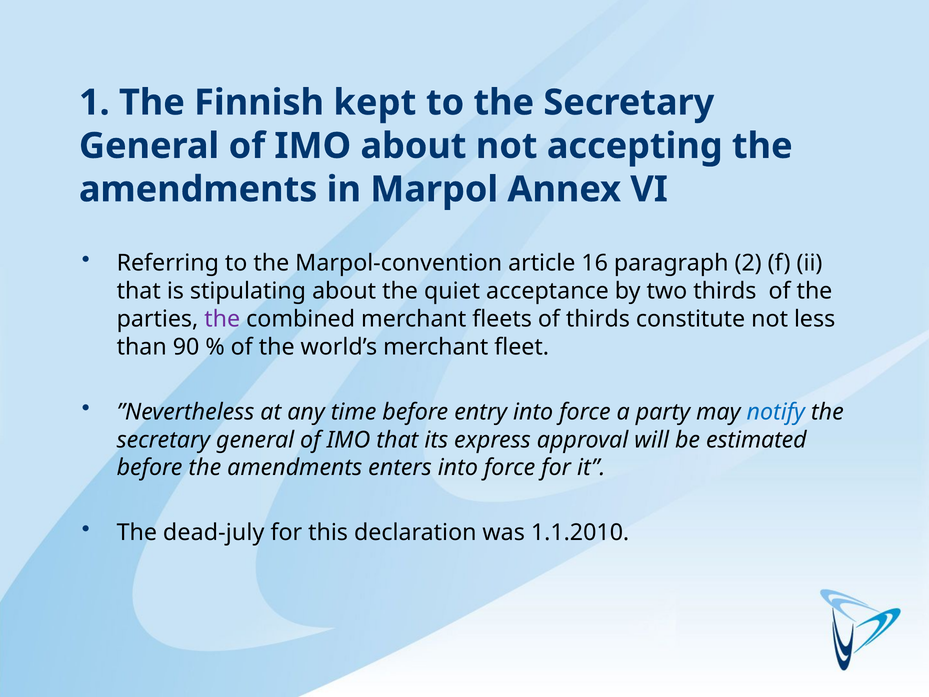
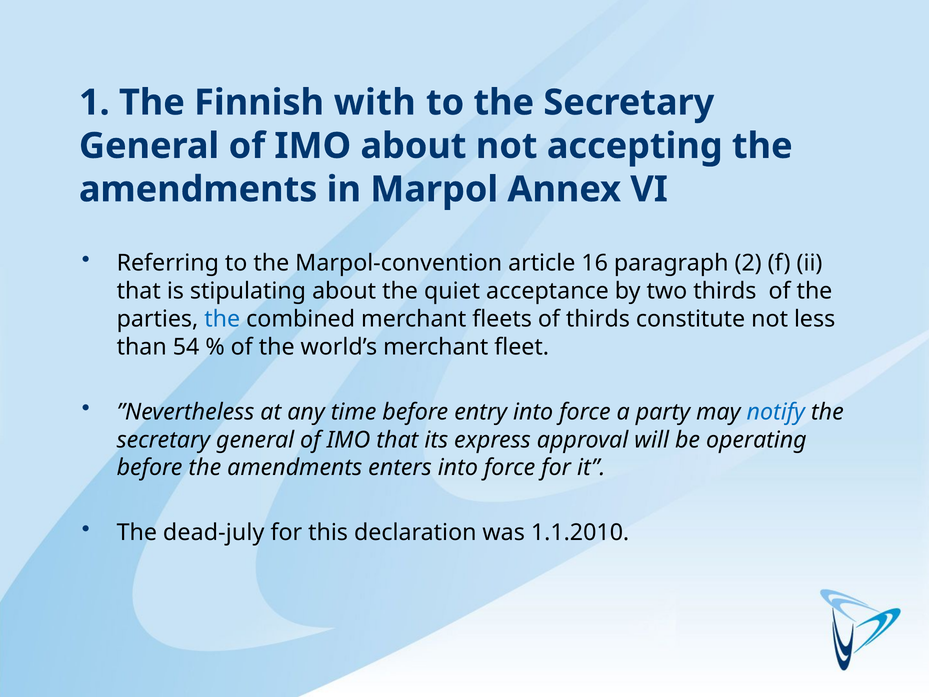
kept: kept -> with (375, 103)
the colour: purple -> blue (222, 319)
90: 90 -> 54 (186, 347)
estimated: estimated -> operating (756, 440)
